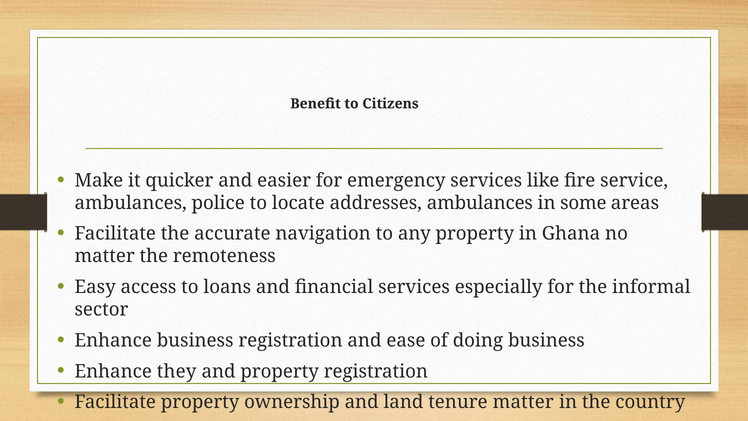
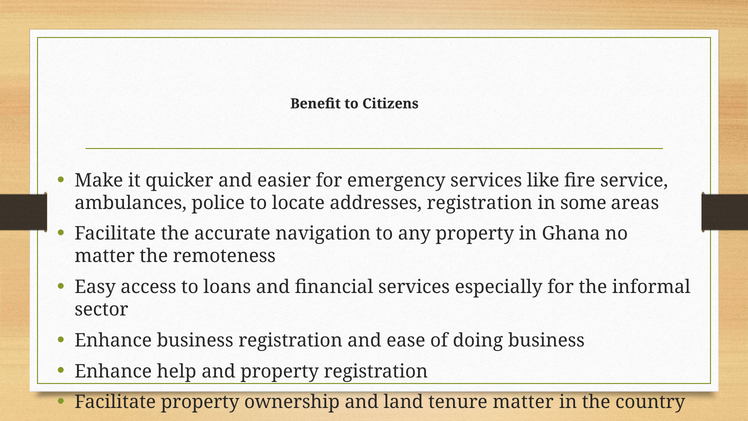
addresses ambulances: ambulances -> registration (480, 203)
they: they -> help (177, 371)
